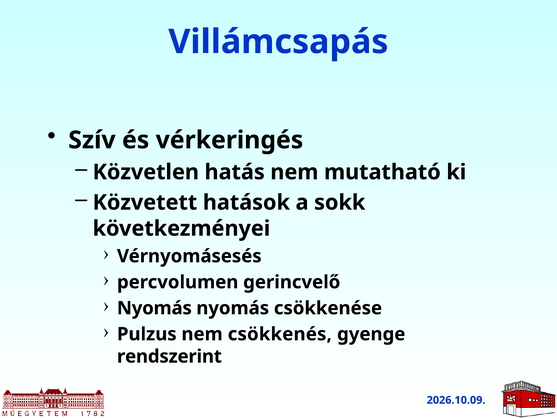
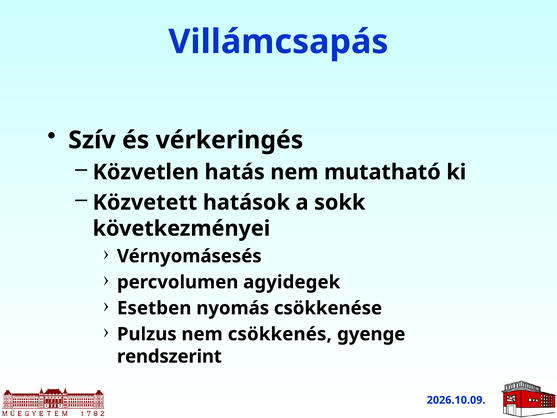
gerincvelő: gerincvelő -> agyidegek (292, 282)
Nyomás: Nyomás -> Esetben (154, 308)
